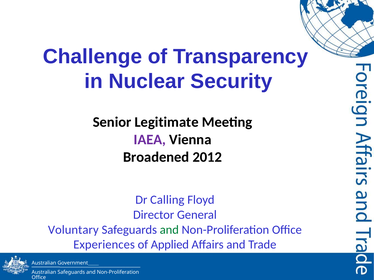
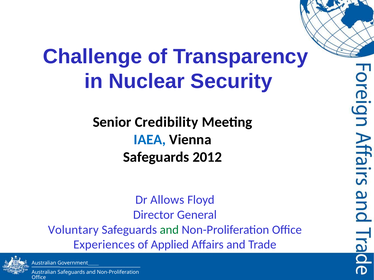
Legitimate: Legitimate -> Credibility (167, 122)
IAEA colour: purple -> blue (150, 140)
Broadened: Broadened -> Safeguards (156, 157)
Calling: Calling -> Allows (167, 200)
